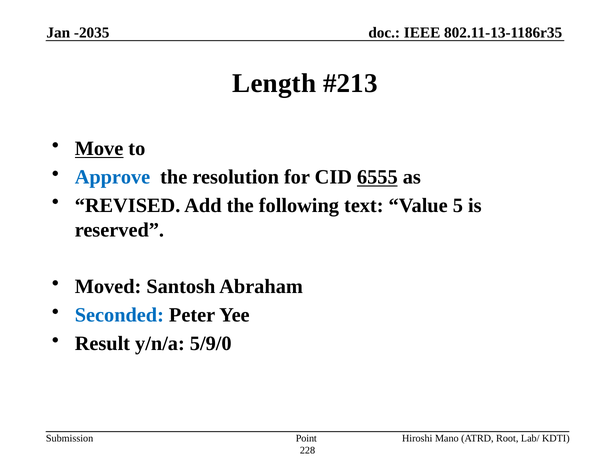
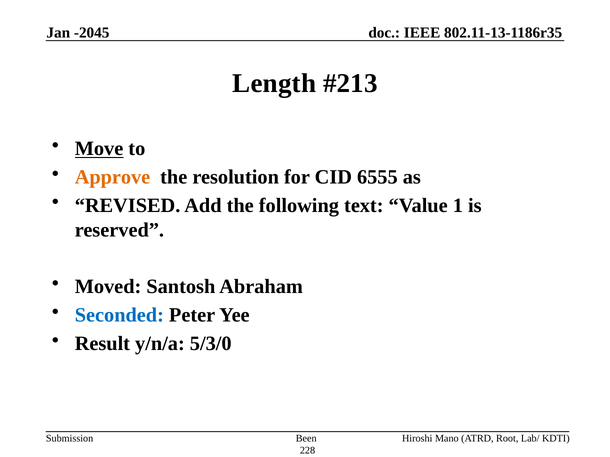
-2035: -2035 -> -2045 (92, 33)
Approve colour: blue -> orange (112, 177)
6555 underline: present -> none (377, 177)
5: 5 -> 1 (458, 206)
5/9/0: 5/9/0 -> 5/3/0 (211, 344)
Point: Point -> Been (306, 439)
